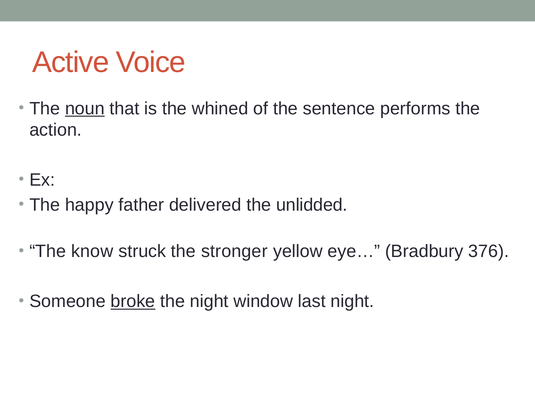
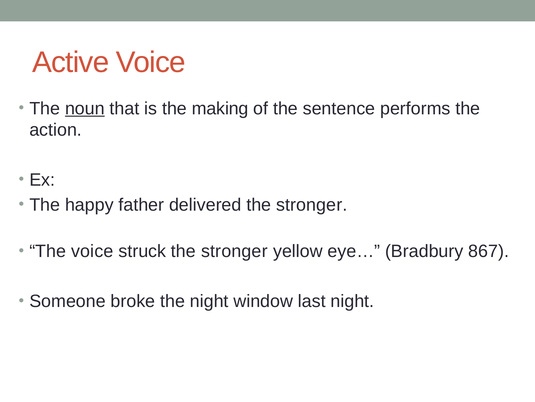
whined: whined -> making (220, 108)
delivered the unlidded: unlidded -> stronger (312, 205)
The know: know -> voice (92, 251)
376: 376 -> 867 (489, 251)
broke underline: present -> none (133, 301)
